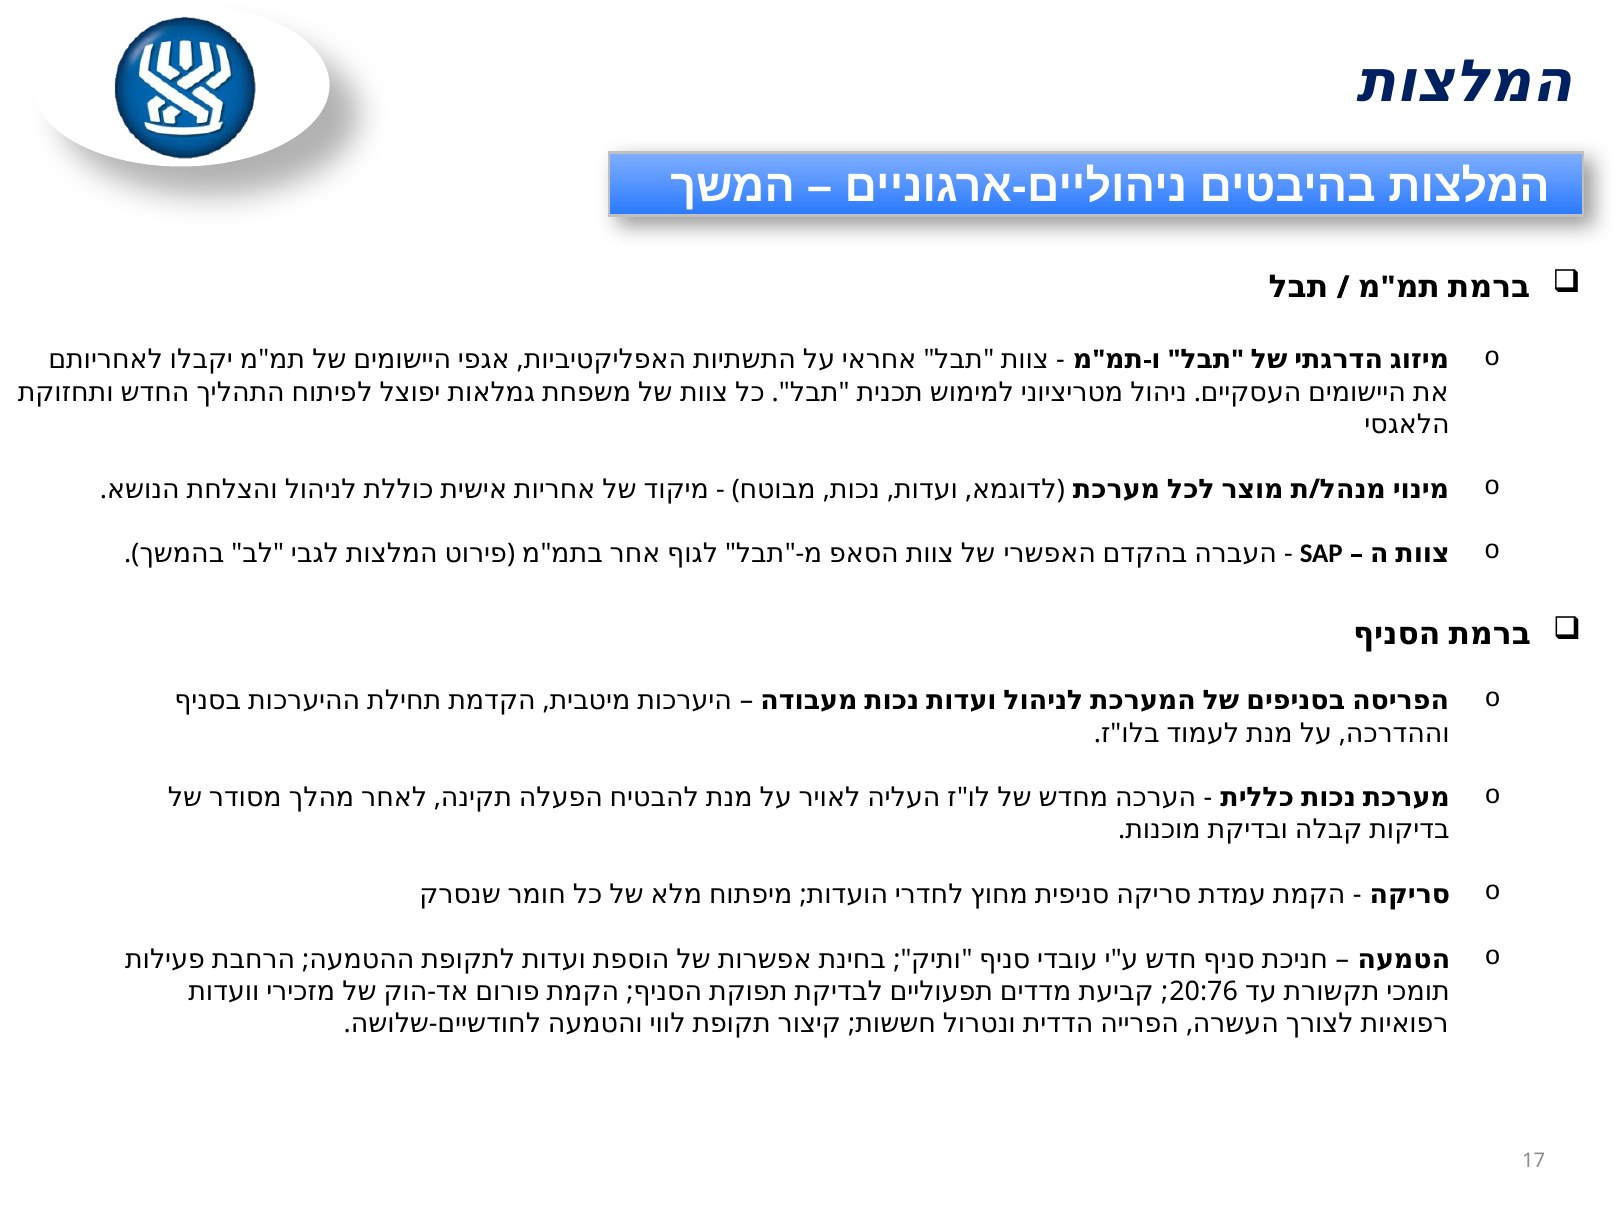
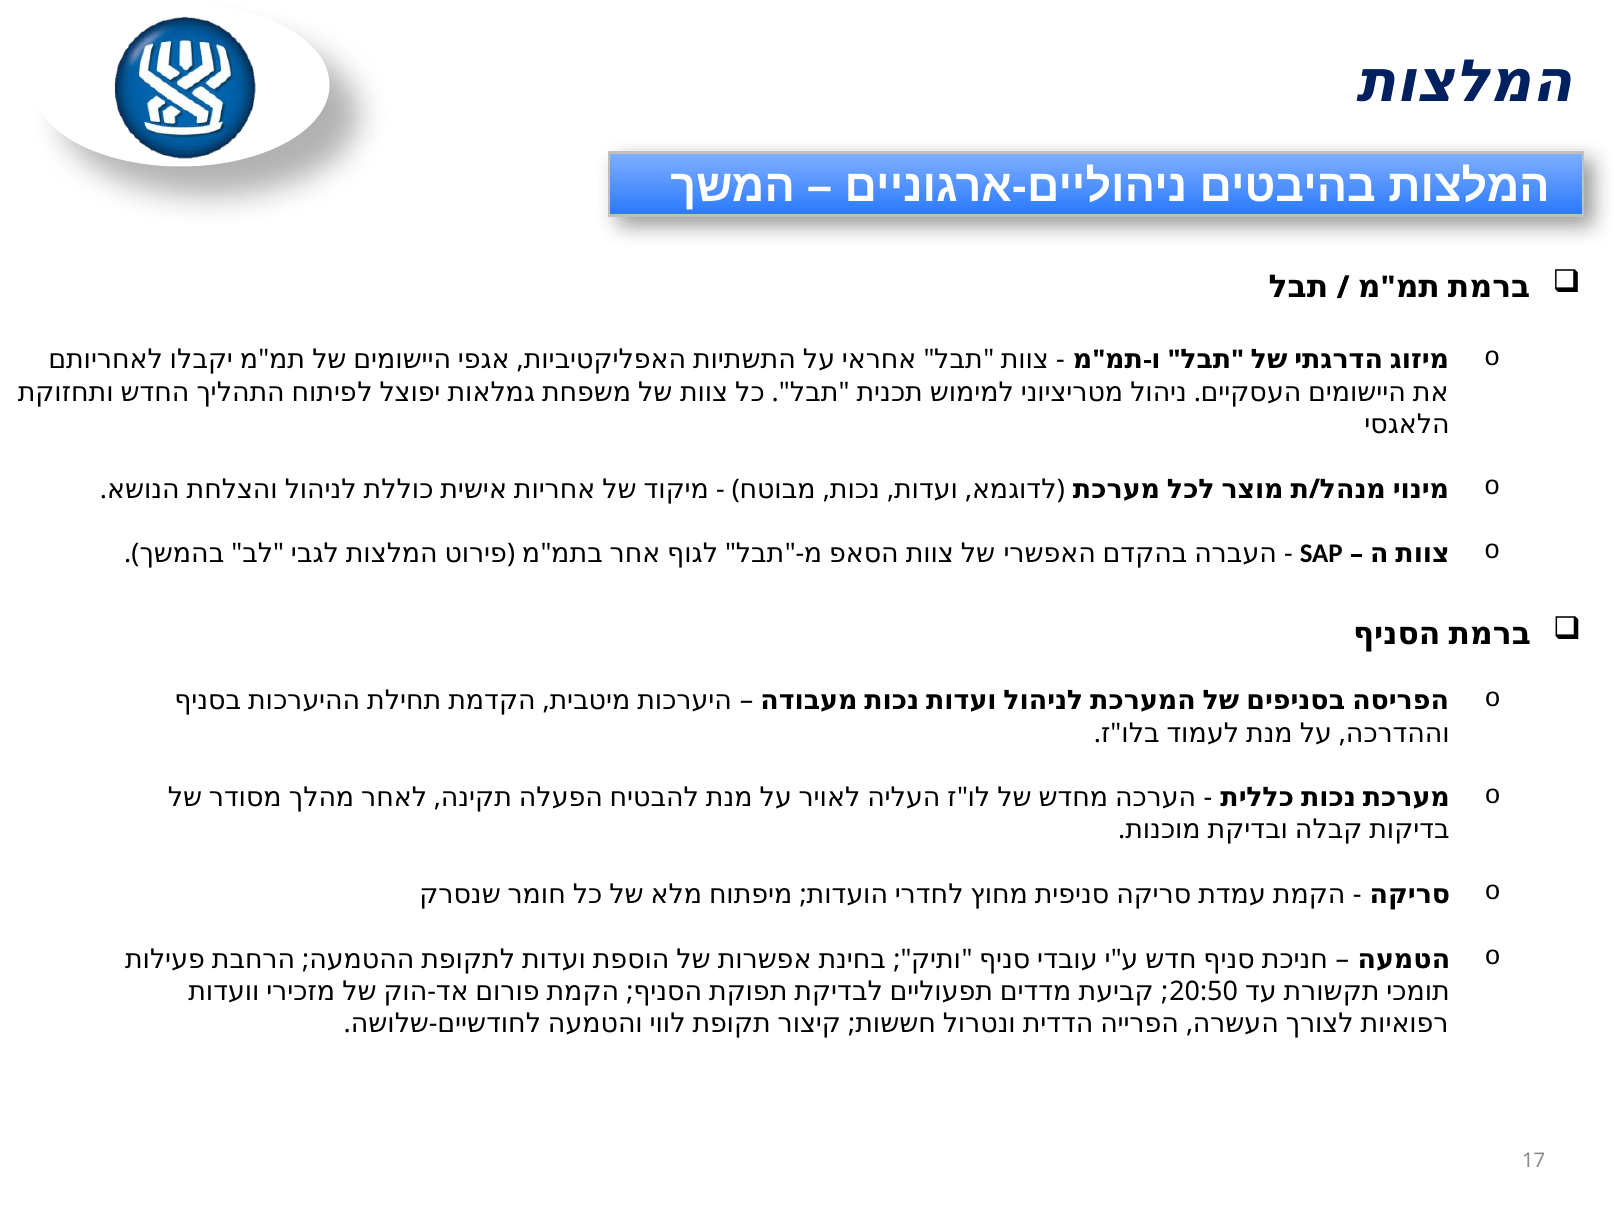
20:76: 20:76 -> 20:50 (1204, 991)
